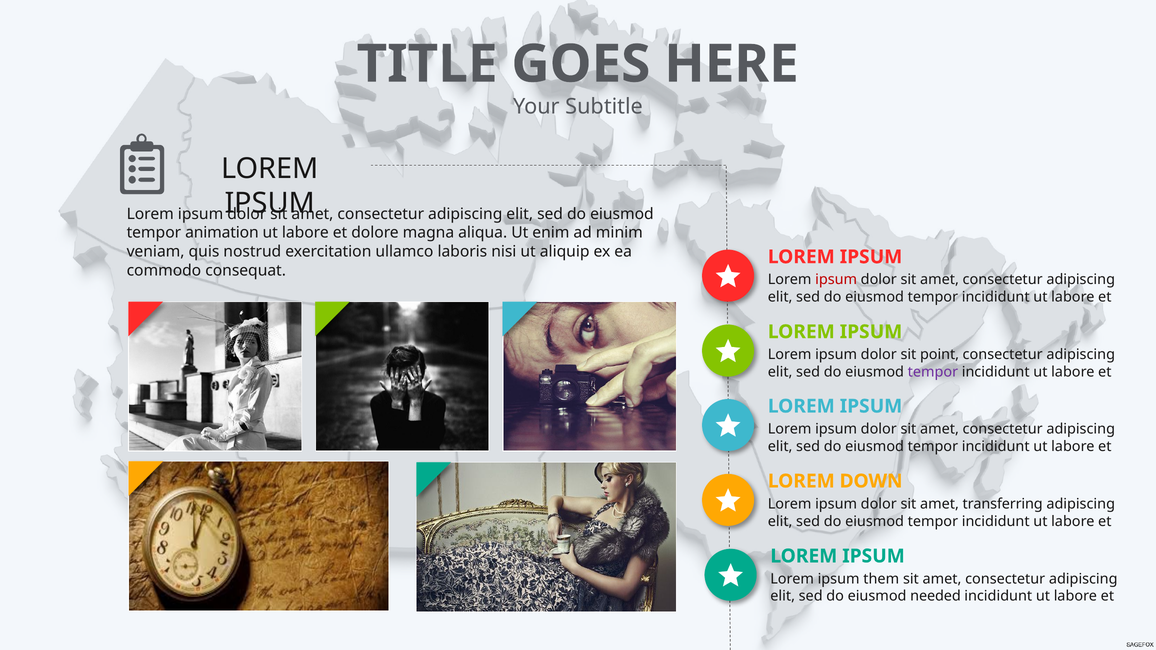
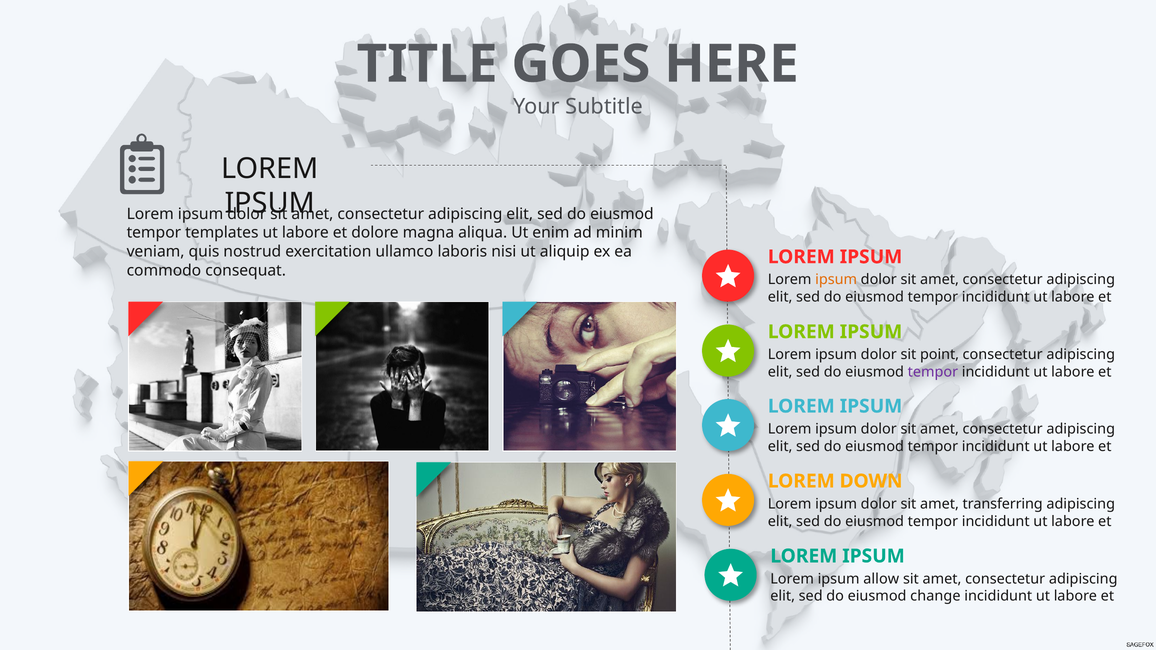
animation: animation -> templates (222, 233)
ipsum colour: red -> orange (836, 280)
them: them -> allow (881, 579)
needed: needed -> change (935, 596)
